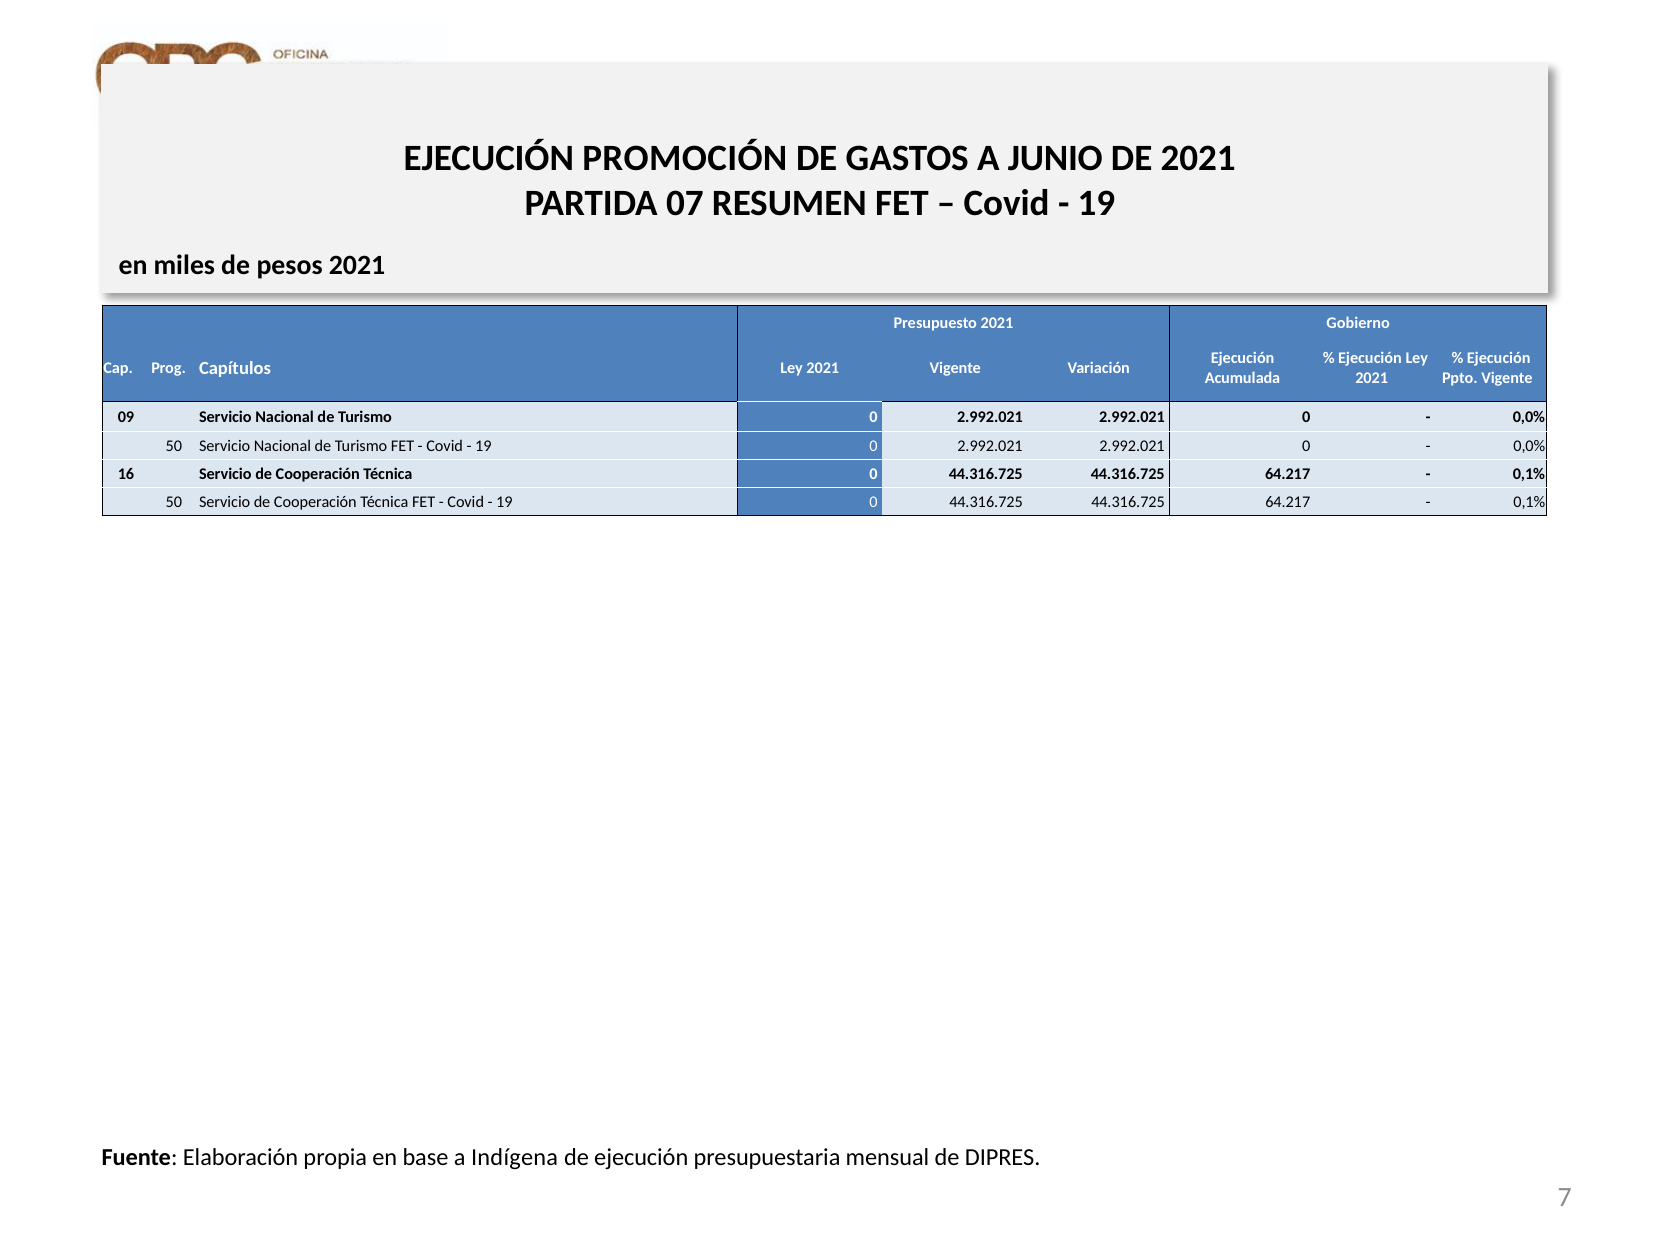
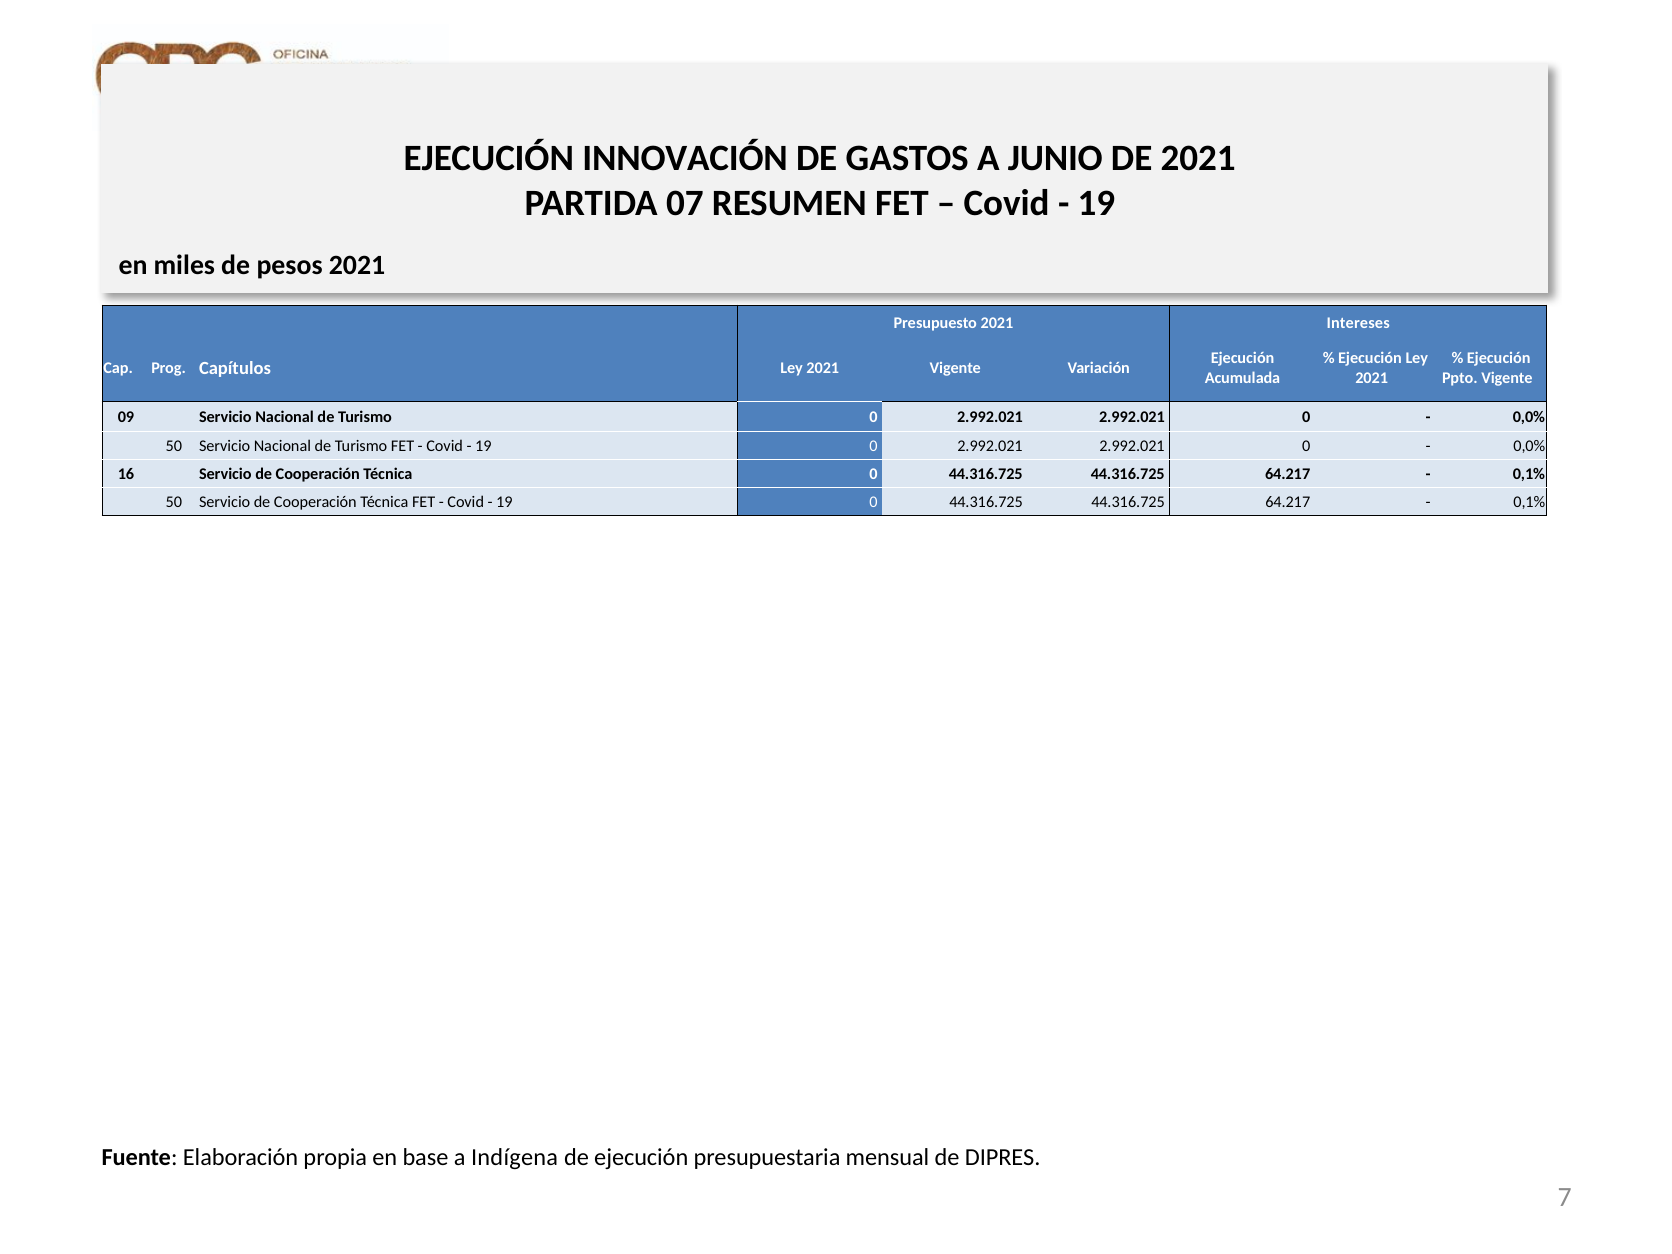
PROMOCIÓN: PROMOCIÓN -> INNOVACIÓN (685, 158)
Gobierno: Gobierno -> Intereses (1358, 323)
